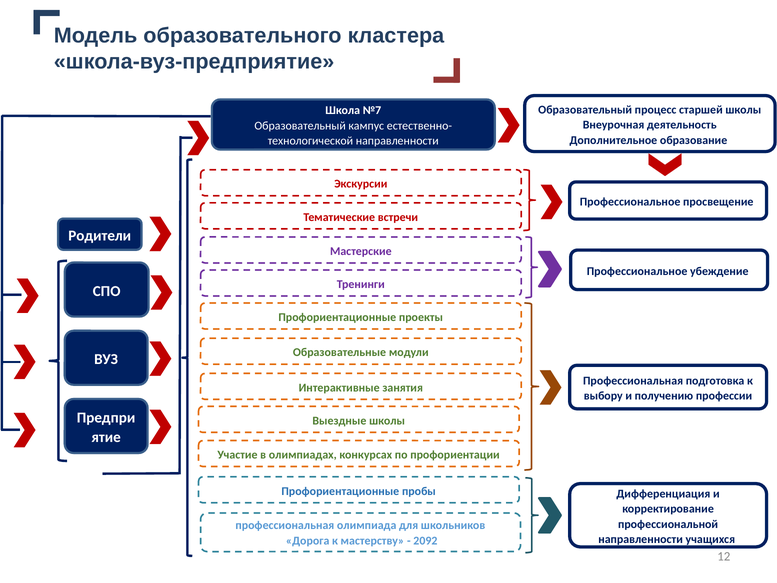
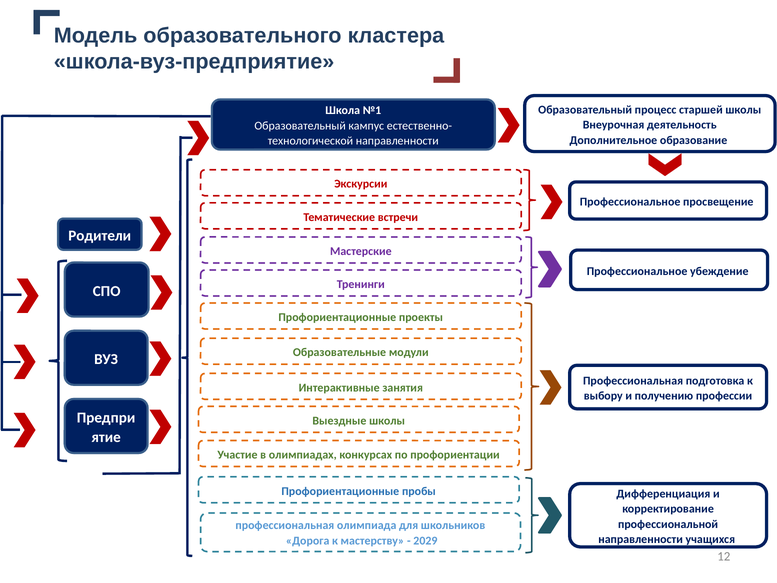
№7: №7 -> №1 (372, 110)
2092: 2092 -> 2029 (425, 540)
